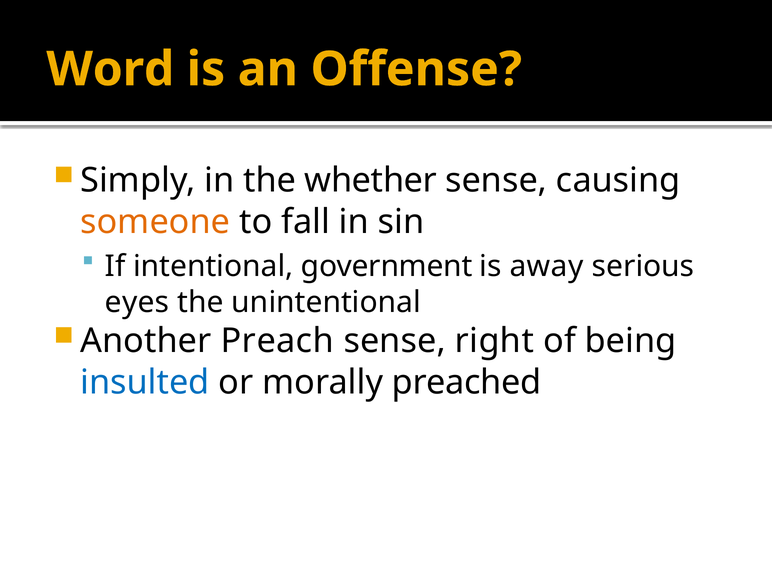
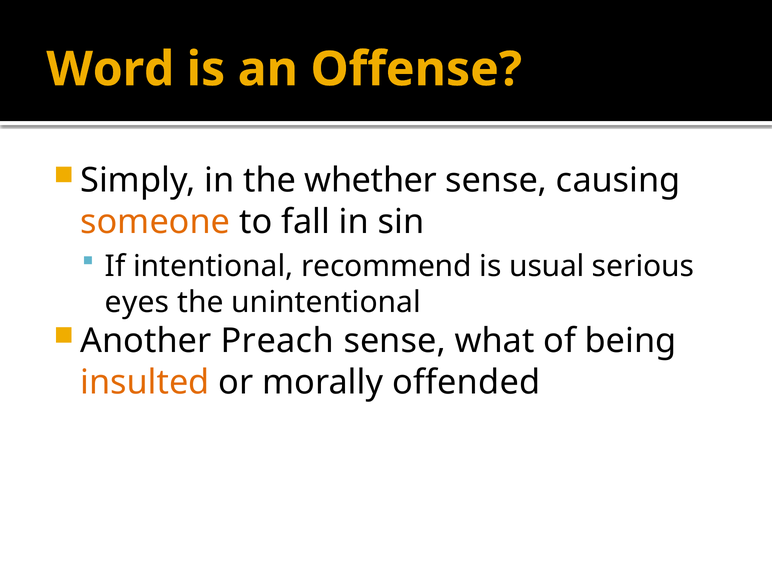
government: government -> recommend (387, 266)
away: away -> usual (547, 266)
right: right -> what (495, 341)
insulted colour: blue -> orange (145, 382)
preached: preached -> offended (466, 382)
